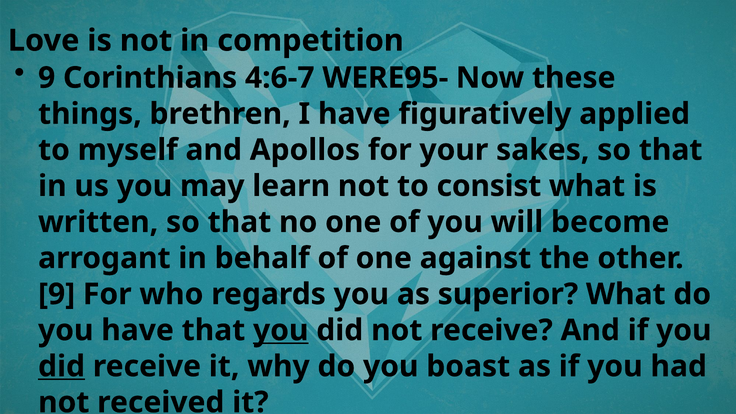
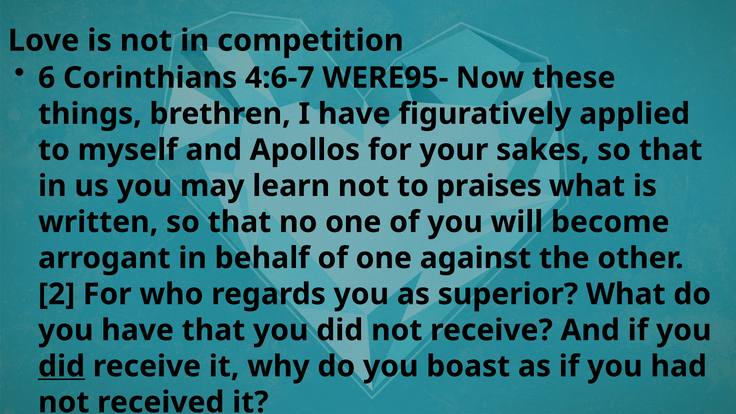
9: 9 -> 6 (47, 78)
consist: consist -> praises (489, 186)
9: 9 -> 2 (57, 294)
you underline: present -> none (281, 330)
